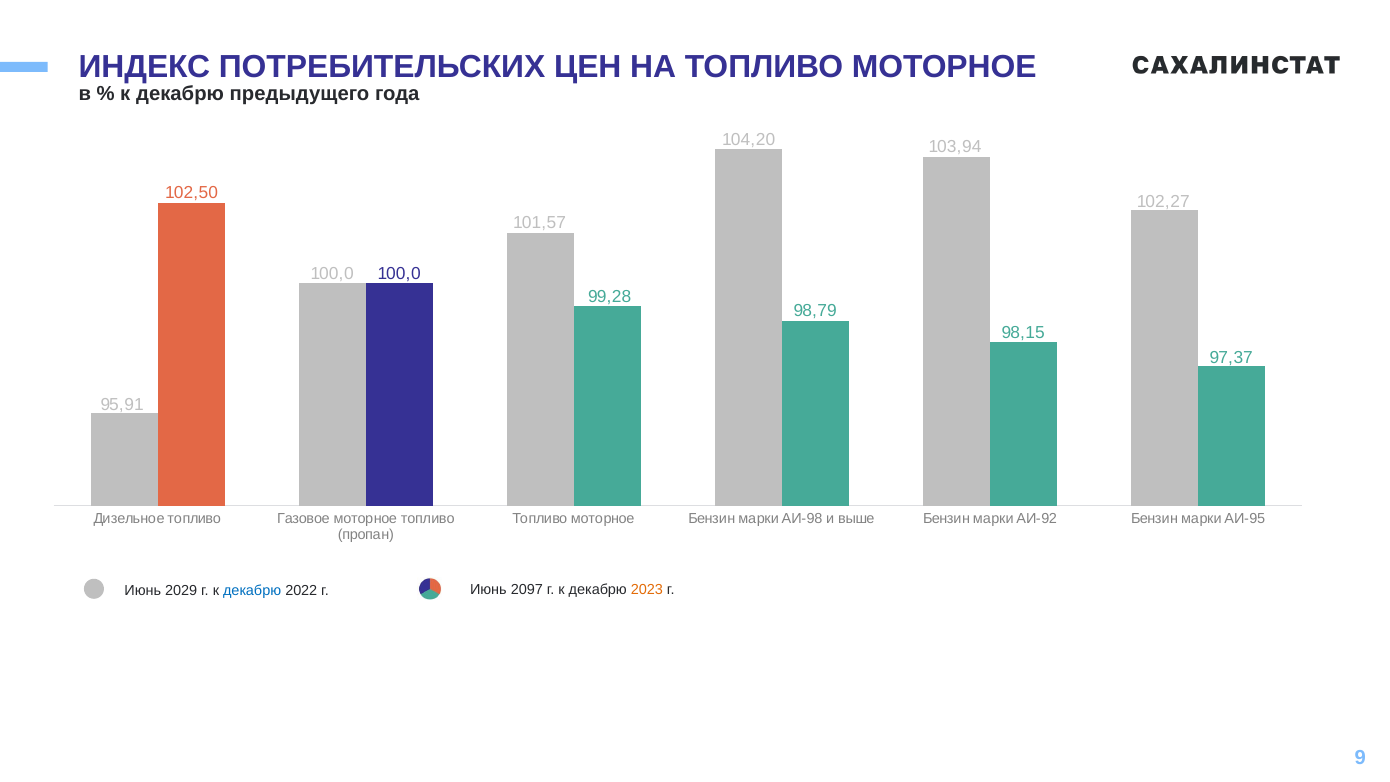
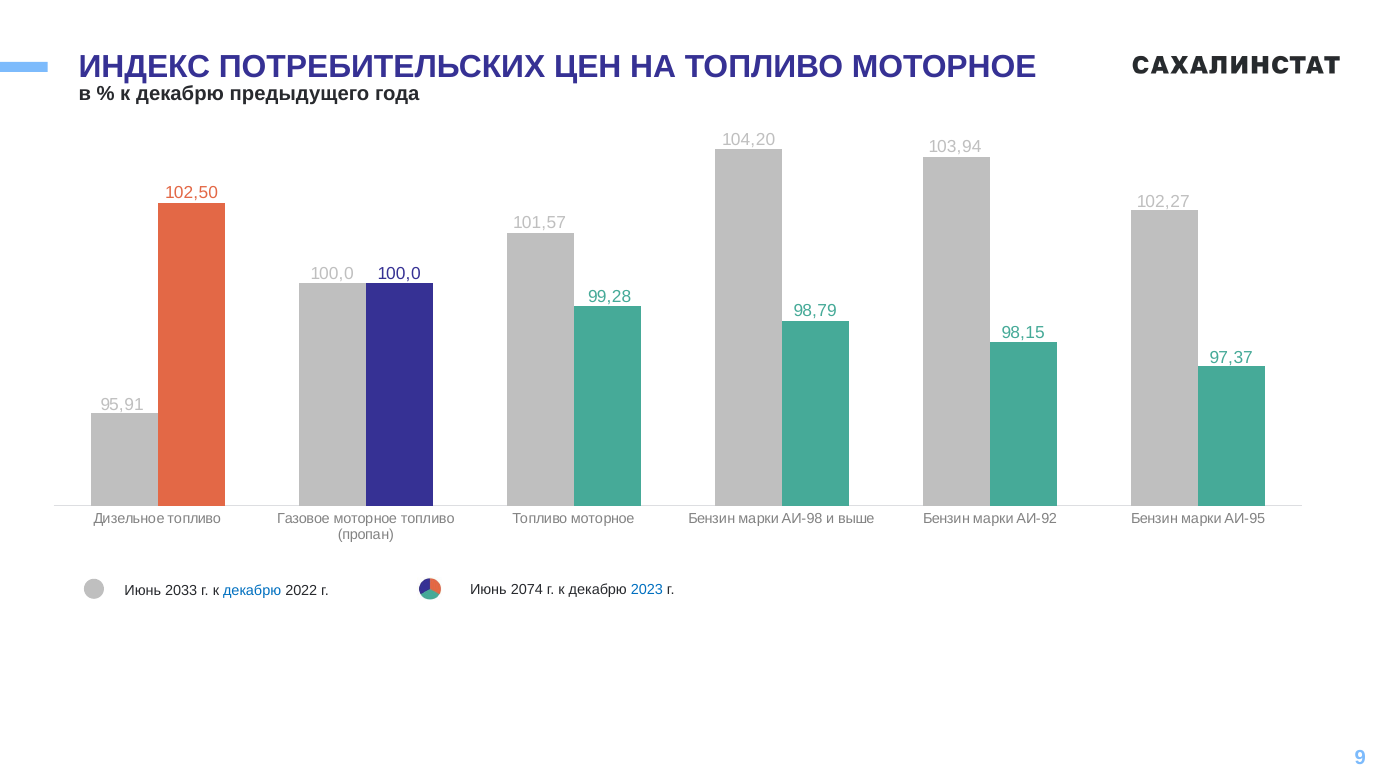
2029: 2029 -> 2033 (181, 591)
2097: 2097 -> 2074 (527, 590)
2023 colour: orange -> blue (647, 590)
